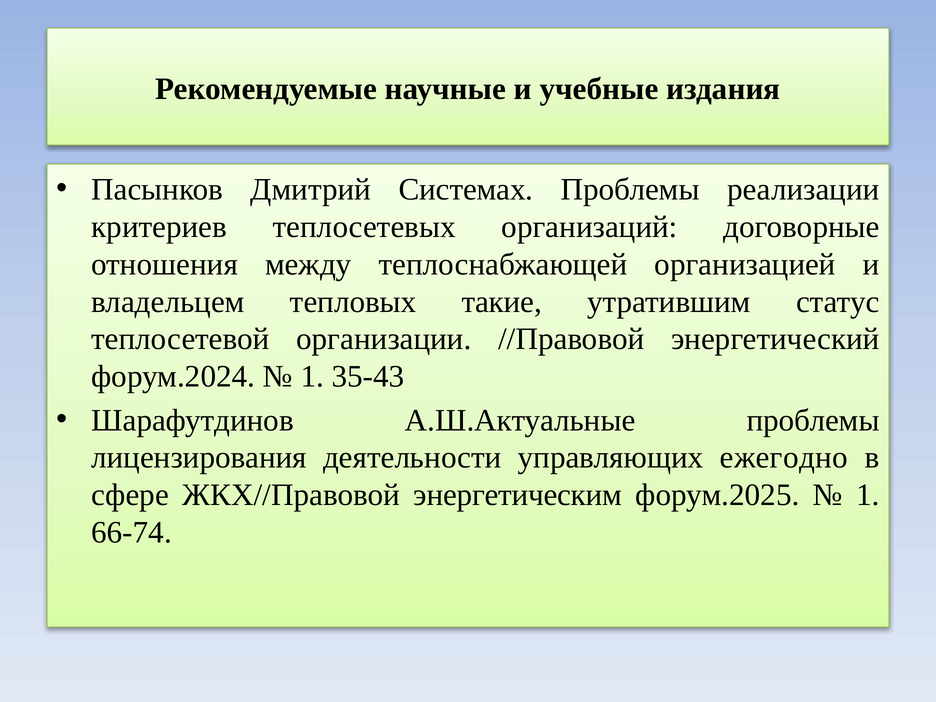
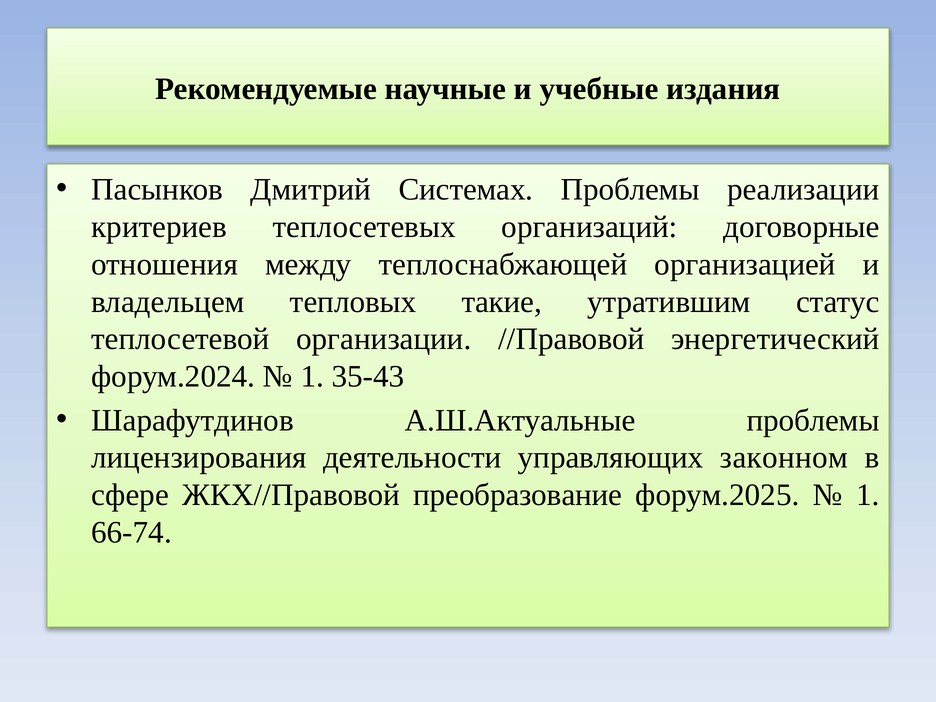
ежегодно: ежегодно -> законном (784, 458)
энергетическим: энергетическим -> преобразование (518, 495)
